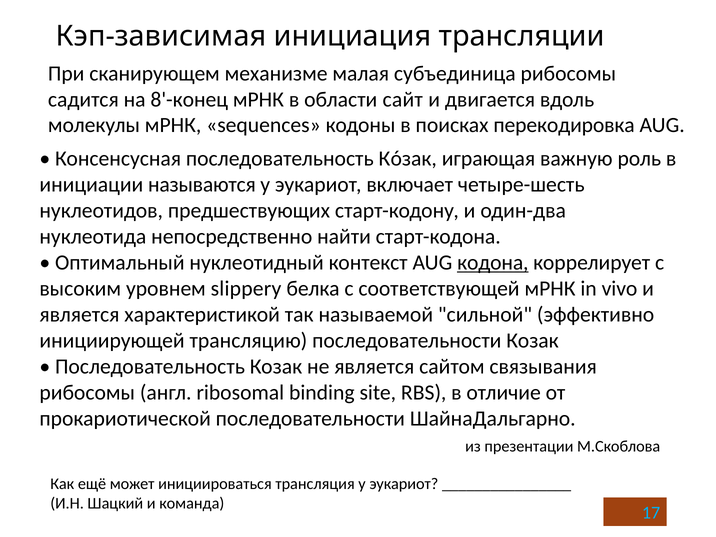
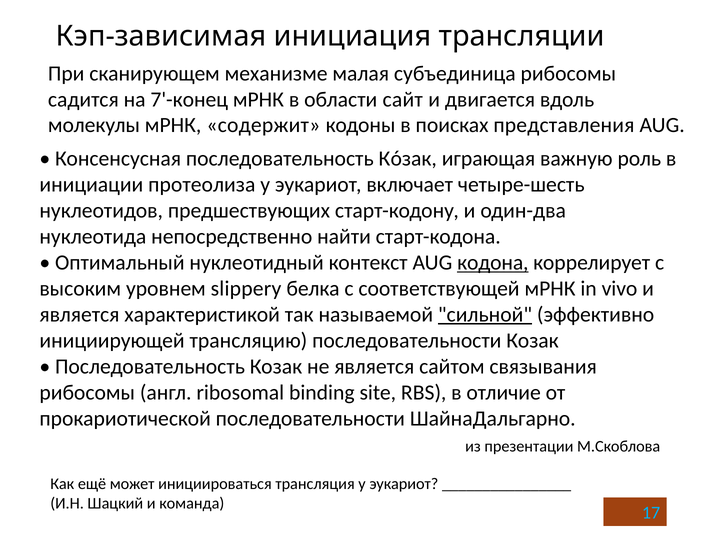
8'-конец: 8'-конец -> 7'-конец (189, 99)
sequences: sequences -> содержит (263, 125)
перекодировка: перекодировка -> представления (564, 125)
называются: называются -> протеолиза (202, 185)
сильной underline: none -> present (485, 315)
